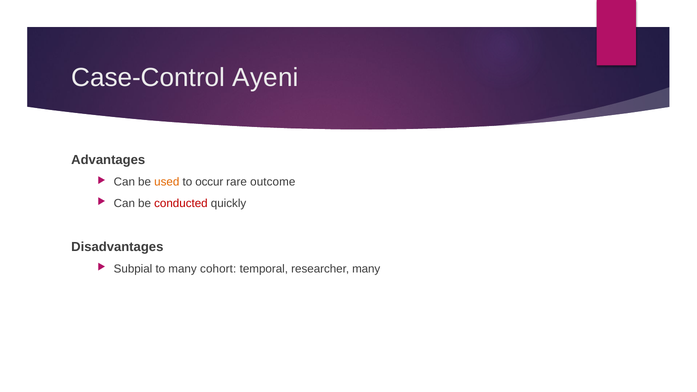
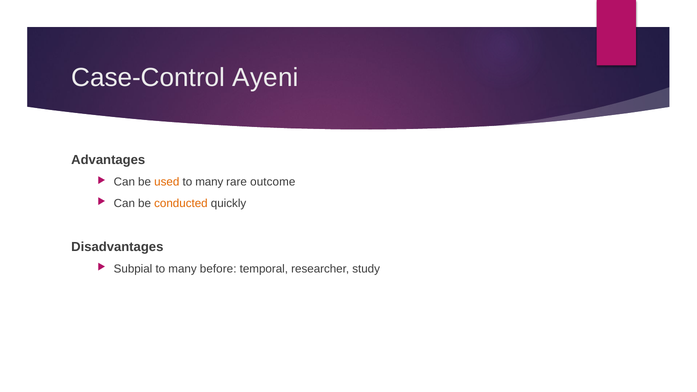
occur: occur -> many (209, 182)
conducted colour: red -> orange (181, 203)
cohort: cohort -> before (218, 269)
researcher many: many -> study (366, 269)
